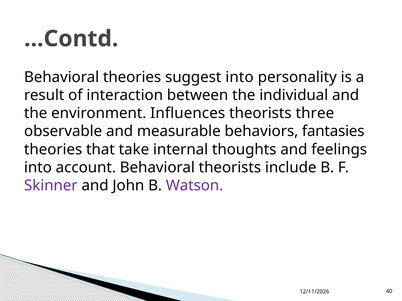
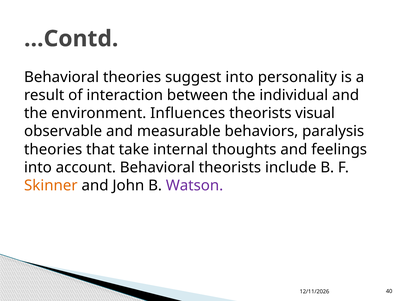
three: three -> visual (315, 113)
fantasies: fantasies -> paralysis (333, 132)
Skinner colour: purple -> orange (51, 186)
